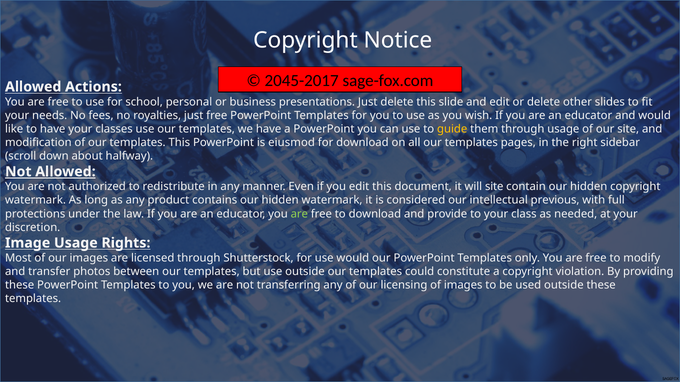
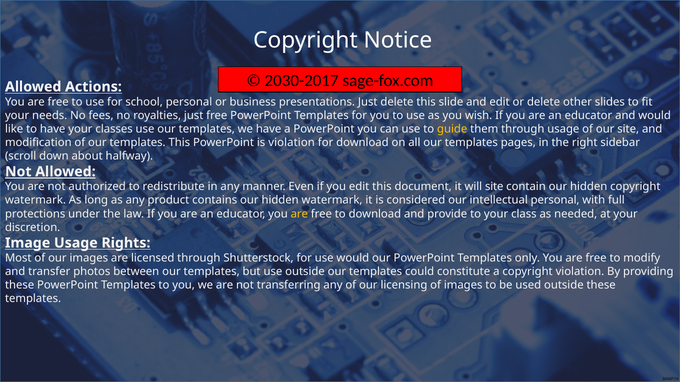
2045-2017: 2045-2017 -> 2030-2017 (302, 81)
is eiusmod: eiusmod -> violation (292, 143)
intellectual previous: previous -> personal (555, 201)
are colour: light green -> yellow (299, 214)
